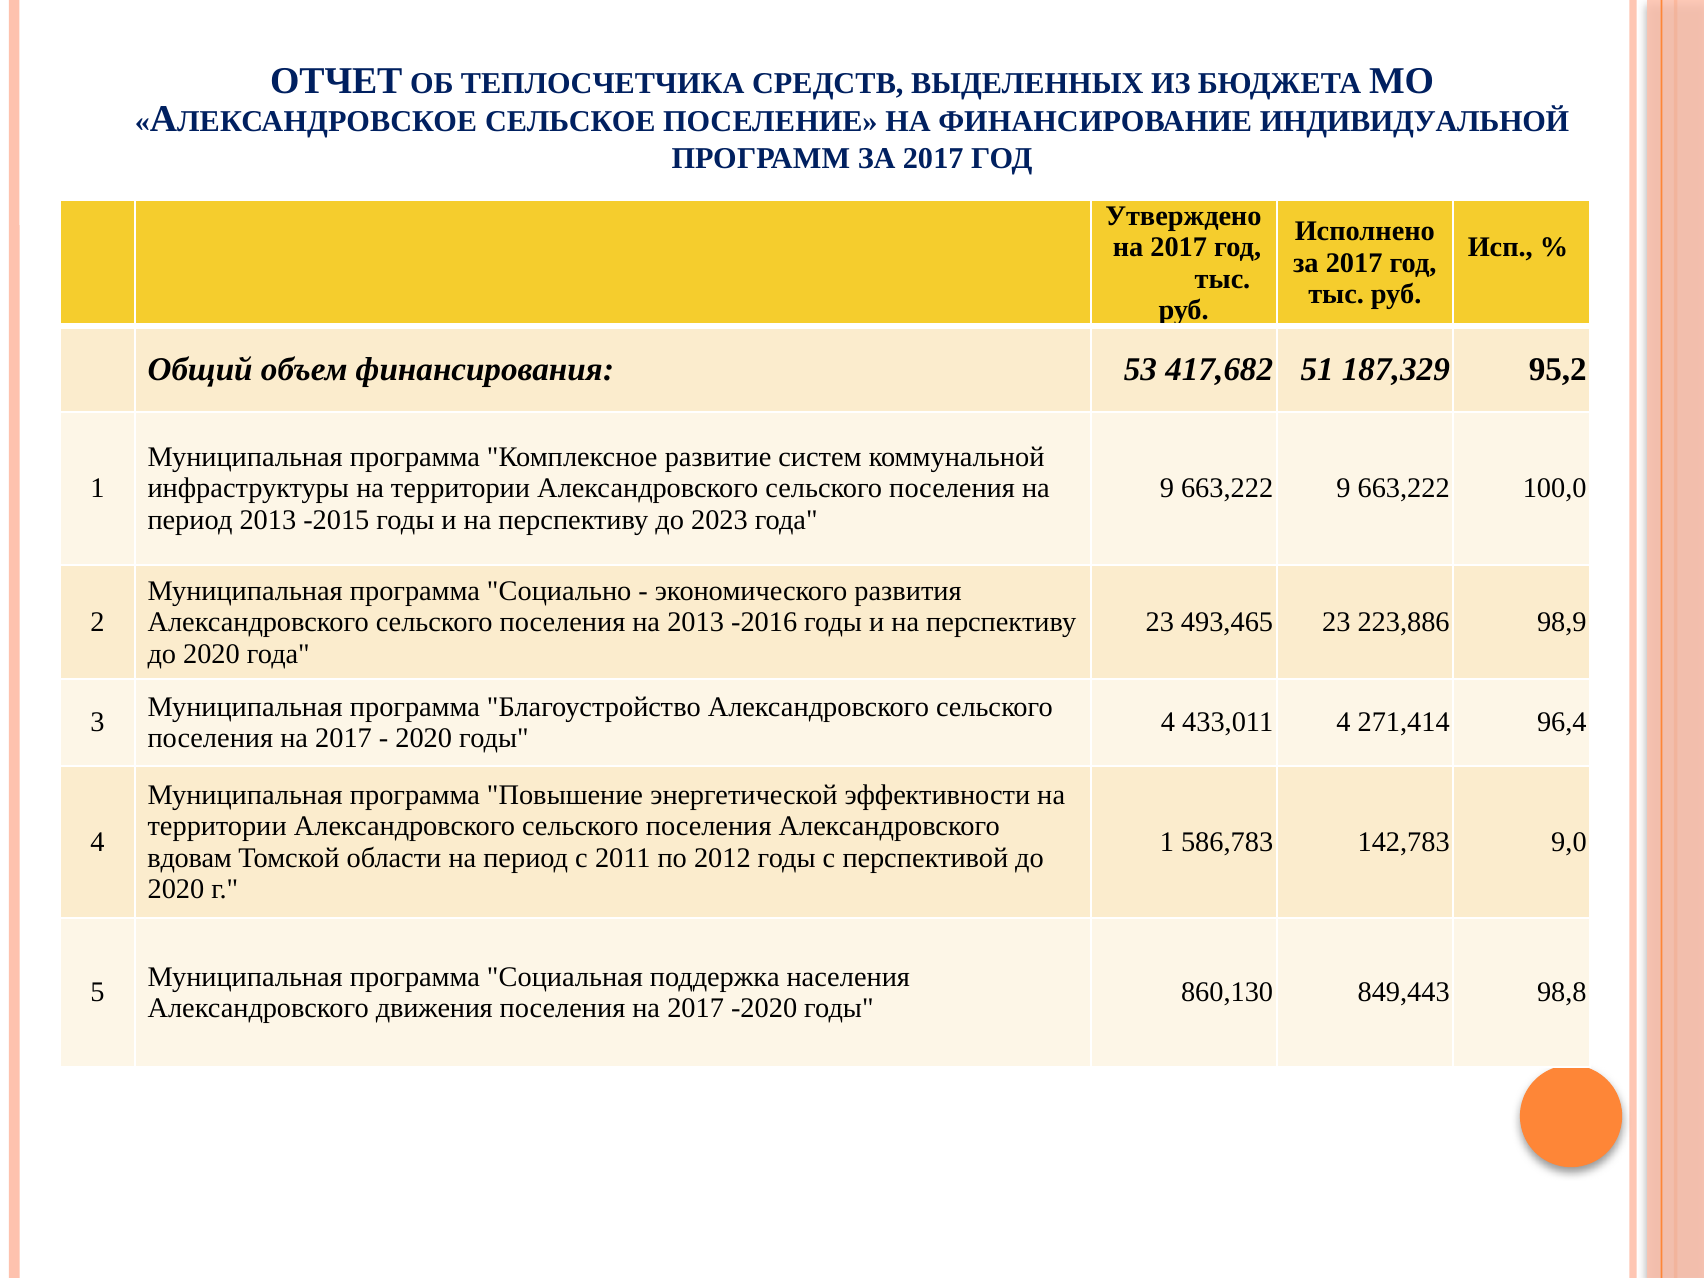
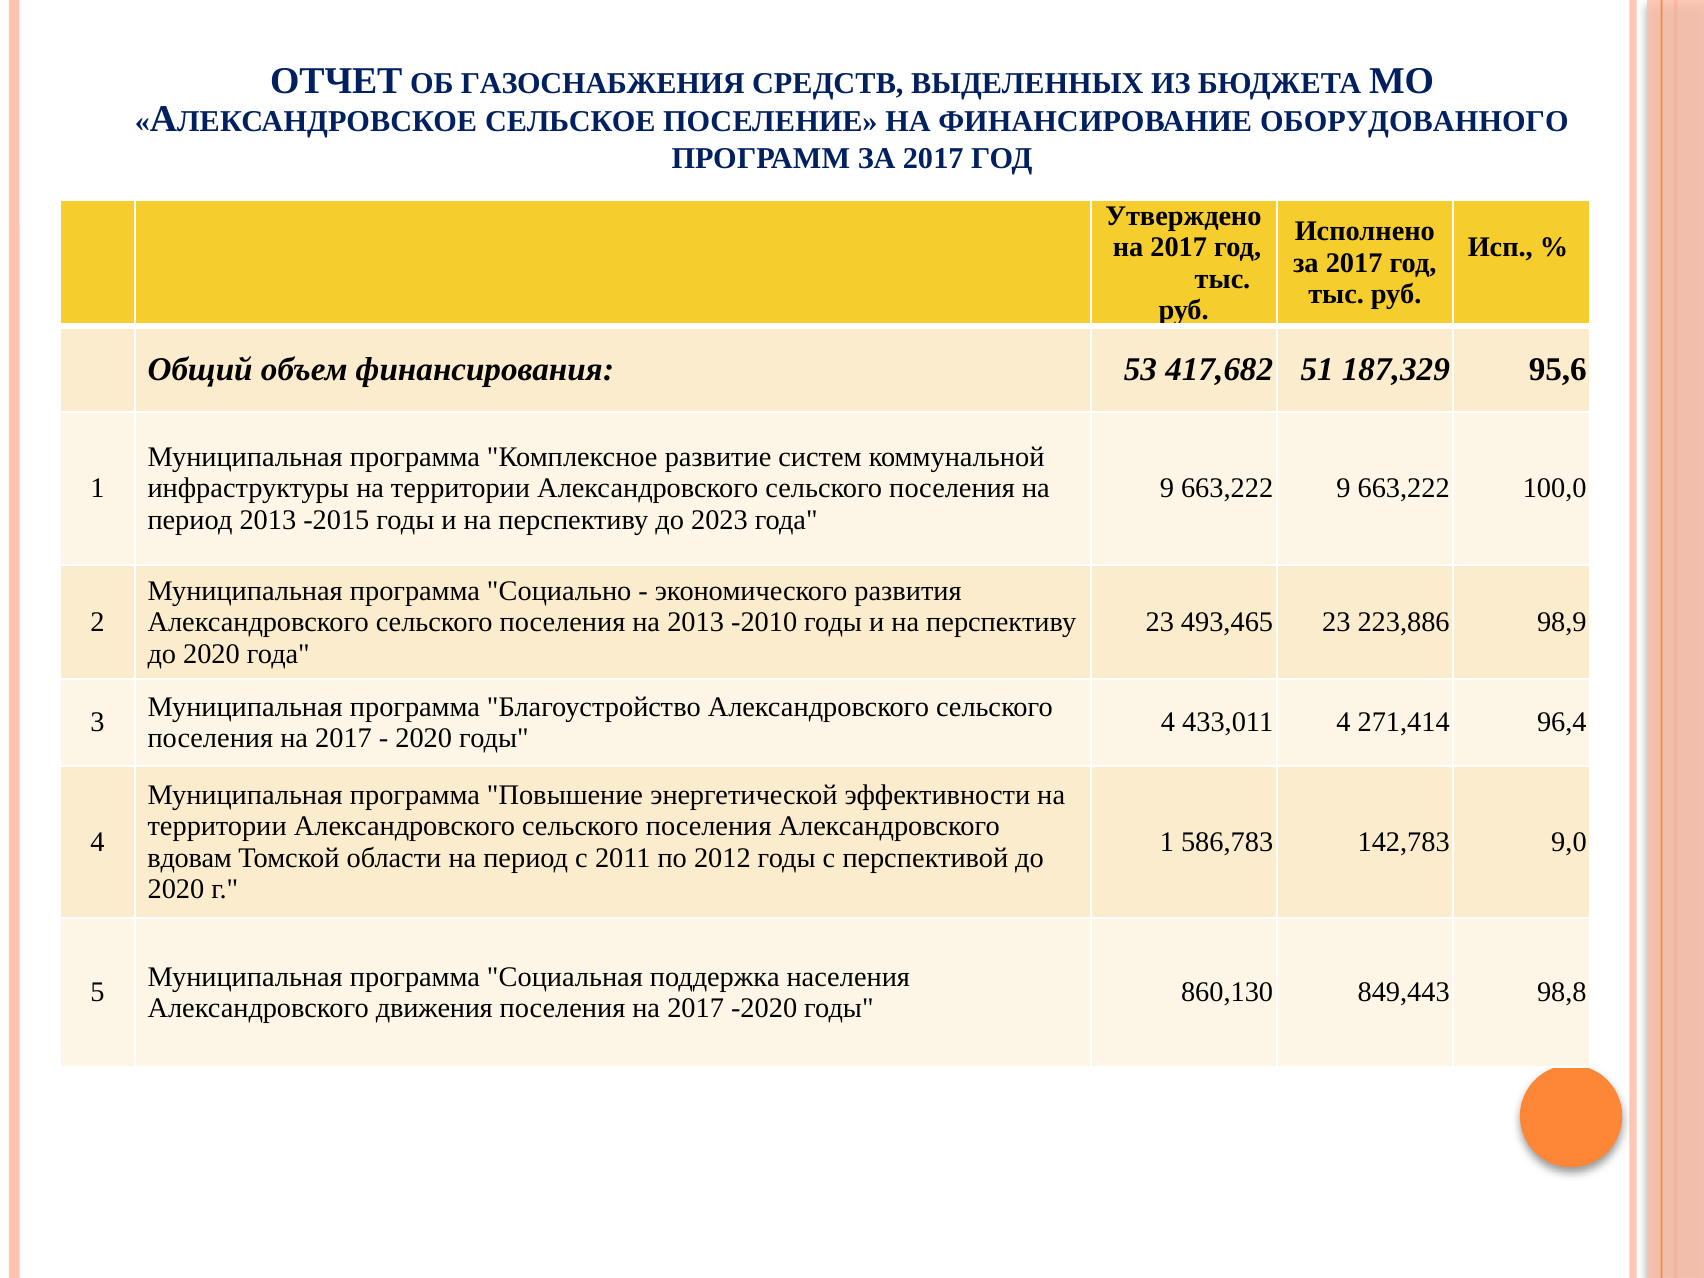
ТЕПЛОСЧЕТЧИКА: ТЕПЛОСЧЕТЧИКА -> ГАЗОСНАБЖЕНИЯ (603, 83)
ИНДИВИДУАЛЬНОЙ: ИНДИВИДУАЛЬНОЙ -> ОБОРУДОВАННОГО (1414, 121)
95,2: 95,2 -> 95,6 (1558, 369)
-2016: -2016 -> -2010 (764, 622)
